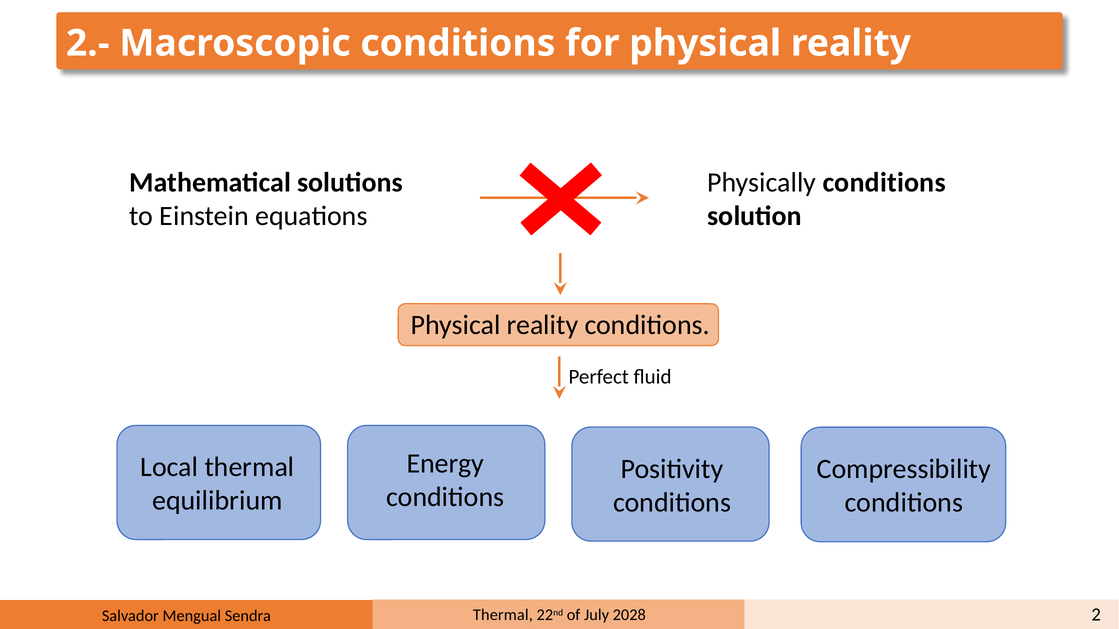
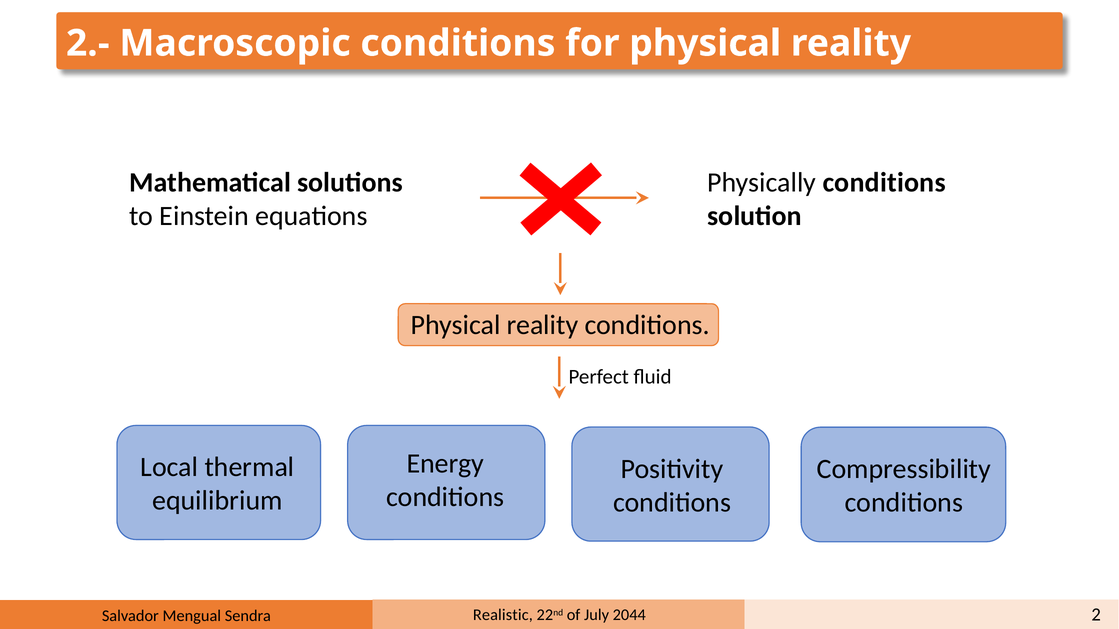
Thermal: Thermal -> Realistic (503, 616)
2028: 2028 -> 2044 (629, 616)
